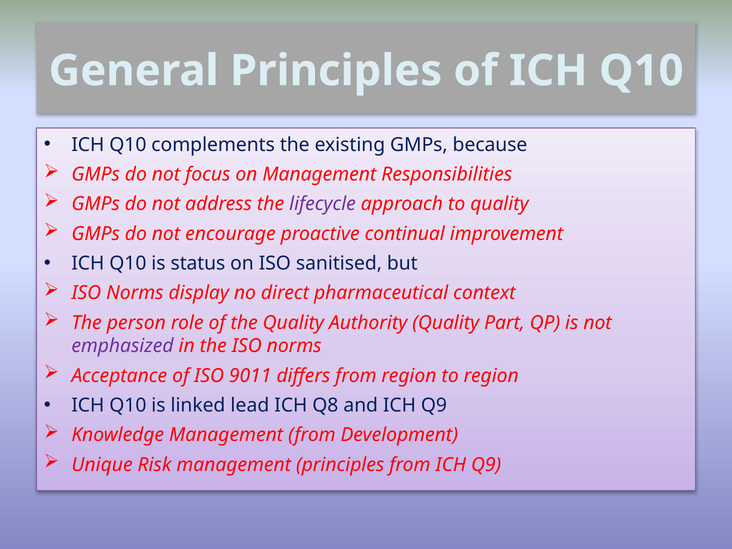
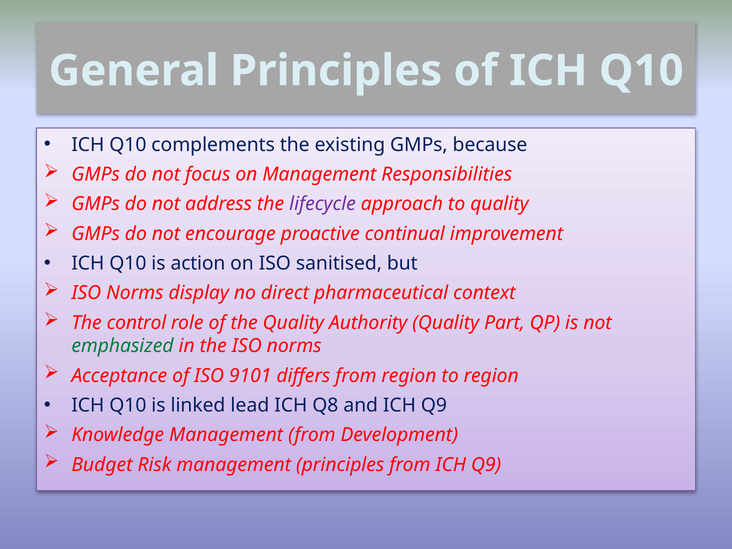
status: status -> action (198, 263)
person: person -> control (136, 323)
emphasized colour: purple -> green (122, 346)
9011: 9011 -> 9101 (250, 376)
Unique: Unique -> Budget (102, 465)
